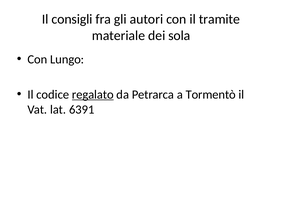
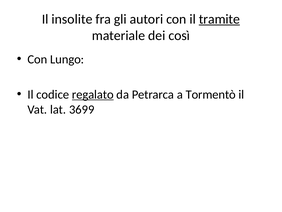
consigli: consigli -> insolite (72, 19)
tramite underline: none -> present (219, 19)
sola: sola -> così (179, 36)
6391: 6391 -> 3699 (82, 109)
